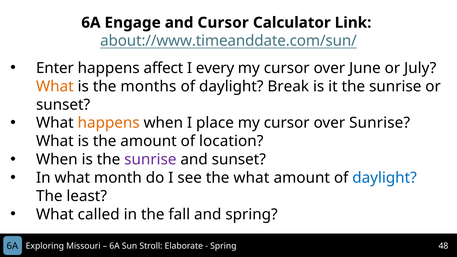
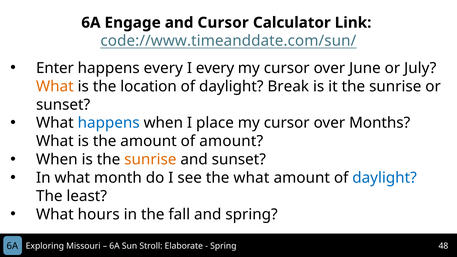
about://www.timeanddate.com/sun/: about://www.timeanddate.com/sun/ -> code://www.timeanddate.com/sun/ (228, 41)
happens affect: affect -> every (163, 68)
months: months -> location (149, 86)
happens colour: orange -> blue (109, 123)
over Sunrise: Sunrise -> Months (380, 123)
of location: location -> amount (231, 141)
sunrise colour: purple -> orange (150, 160)
called: called -> hours (99, 214)
